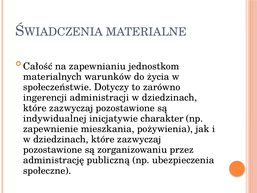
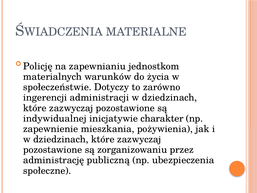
Całość: Całość -> Policję (38, 66)
